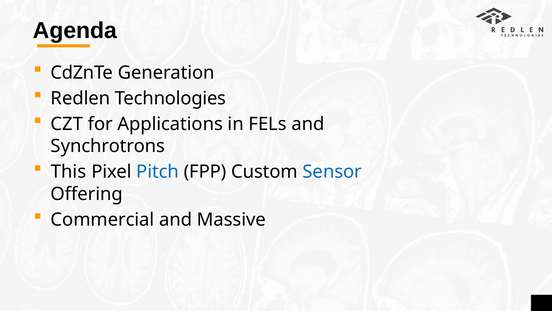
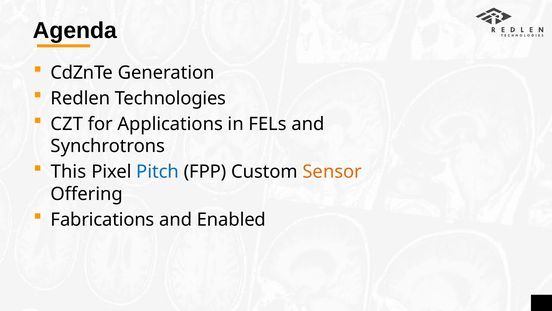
Sensor colour: blue -> orange (332, 172)
Commercial: Commercial -> Fabrications (103, 219)
Massive: Massive -> Enabled (231, 219)
